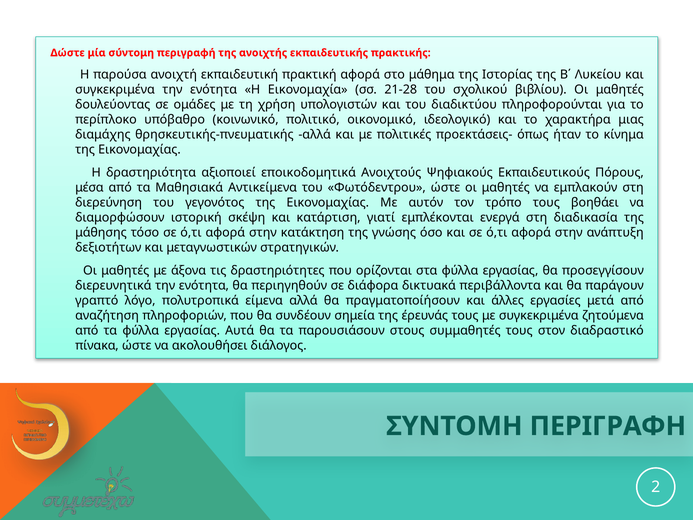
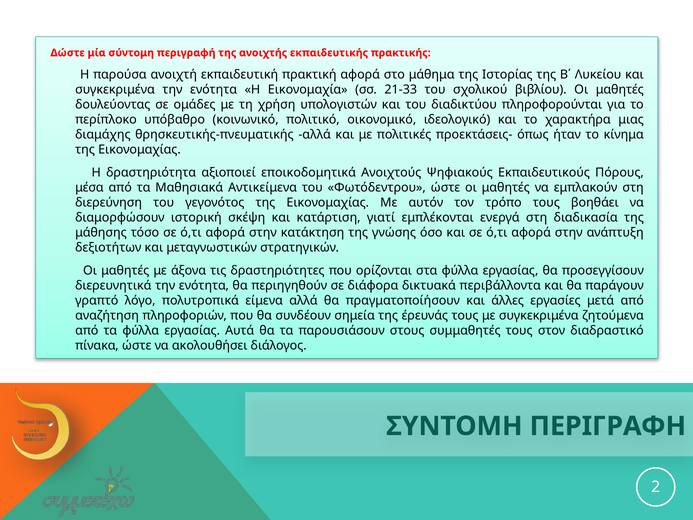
21-28: 21-28 -> 21-33 (401, 90)
